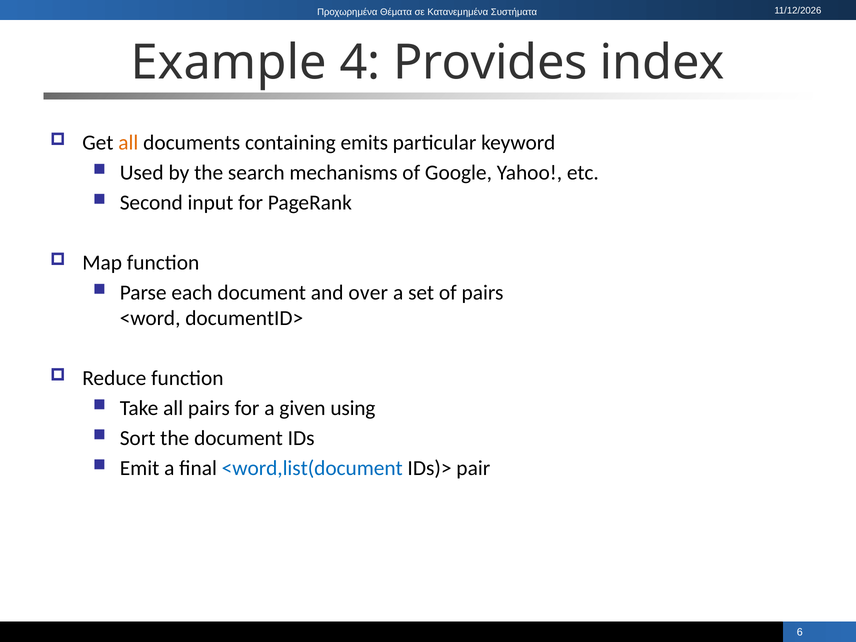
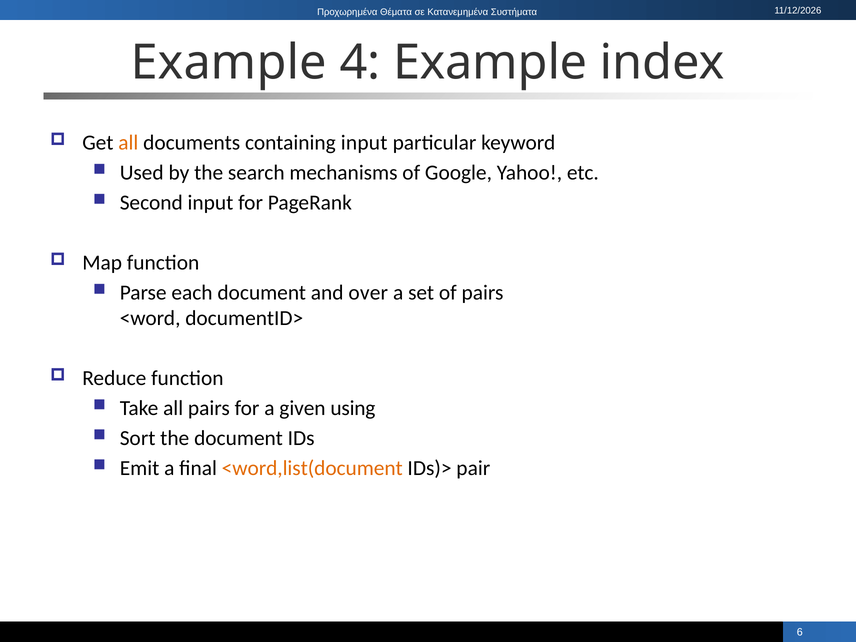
4 Provides: Provides -> Example (490, 63)
containing emits: emits -> input (364, 143)
<word,list(document colour: blue -> orange (312, 468)
